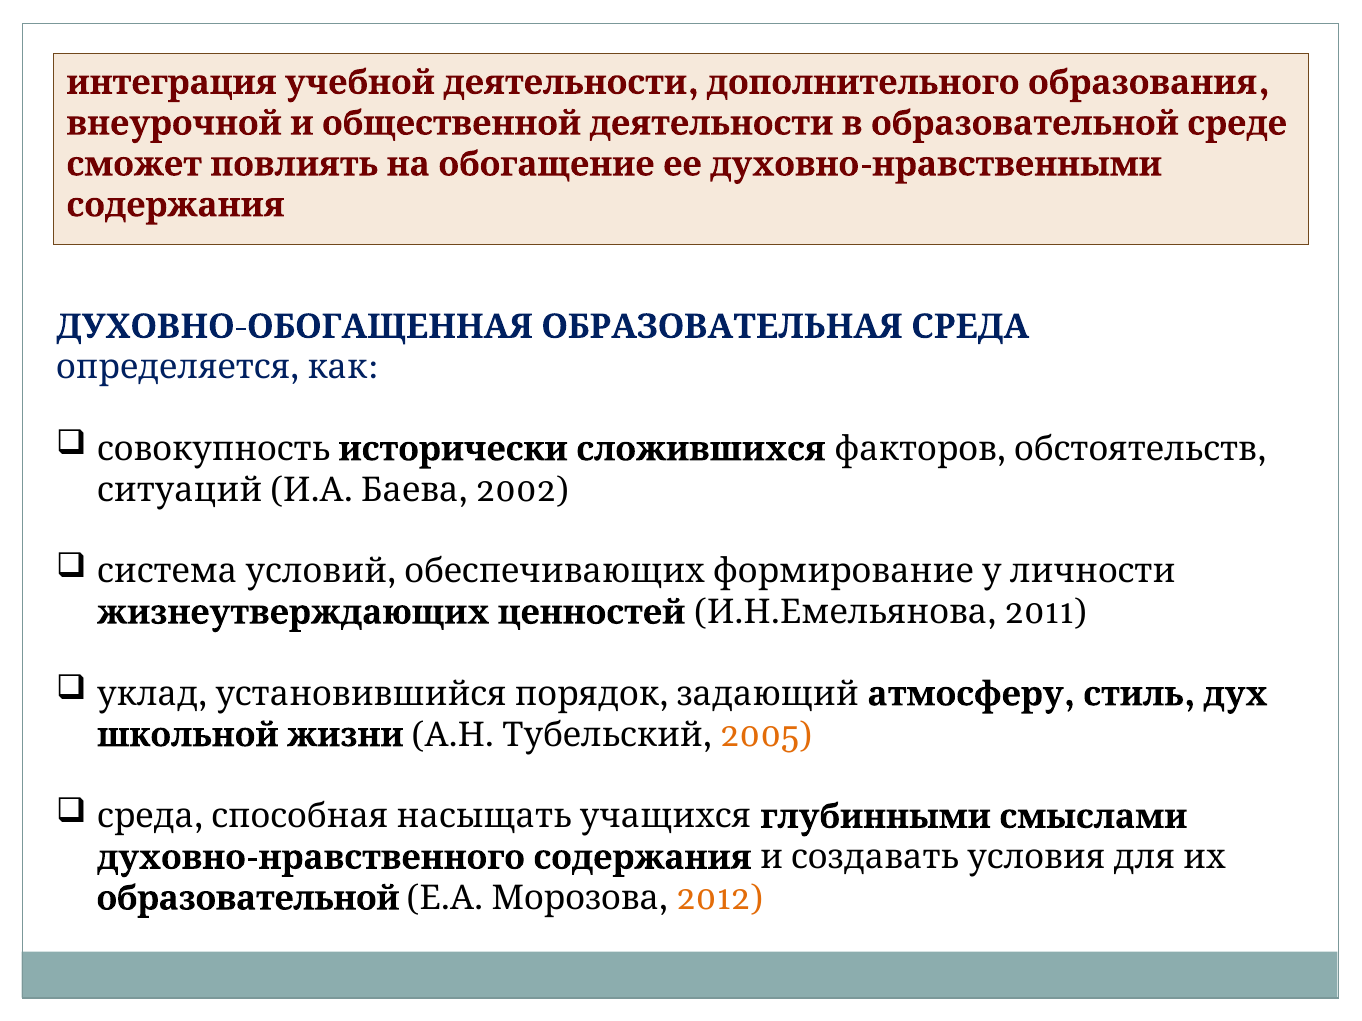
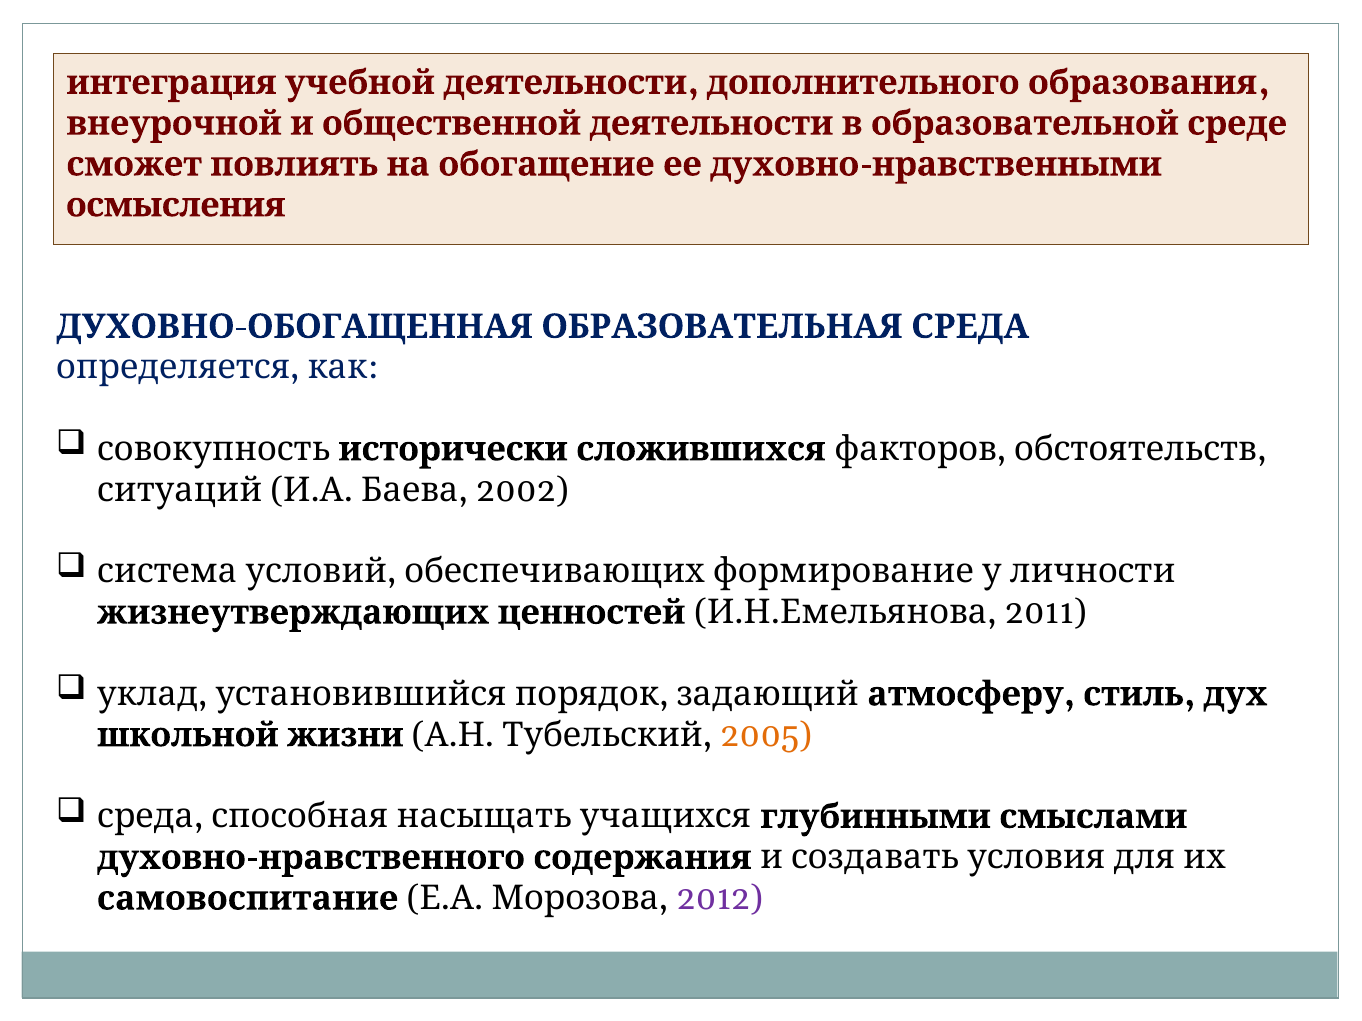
содержания: содержания -> осмысления (176, 205)
образовательной: образовательной -> самовоспитание (248, 899)
2012 colour: orange -> purple (720, 899)
